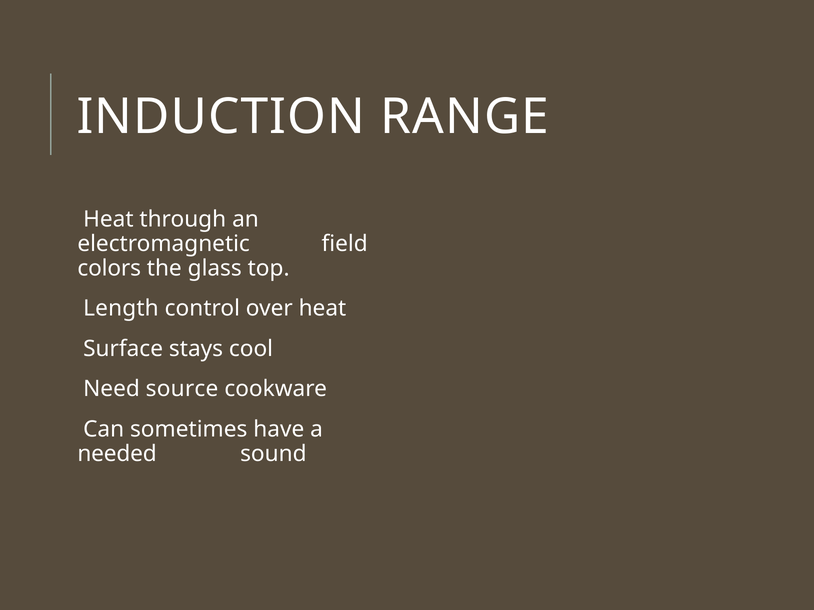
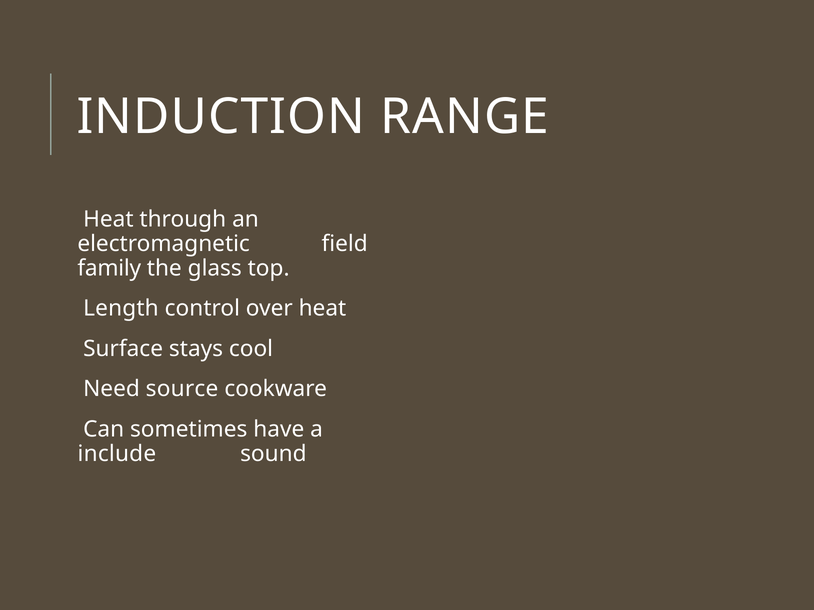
colors: colors -> family (109, 268)
needed: needed -> include (117, 454)
